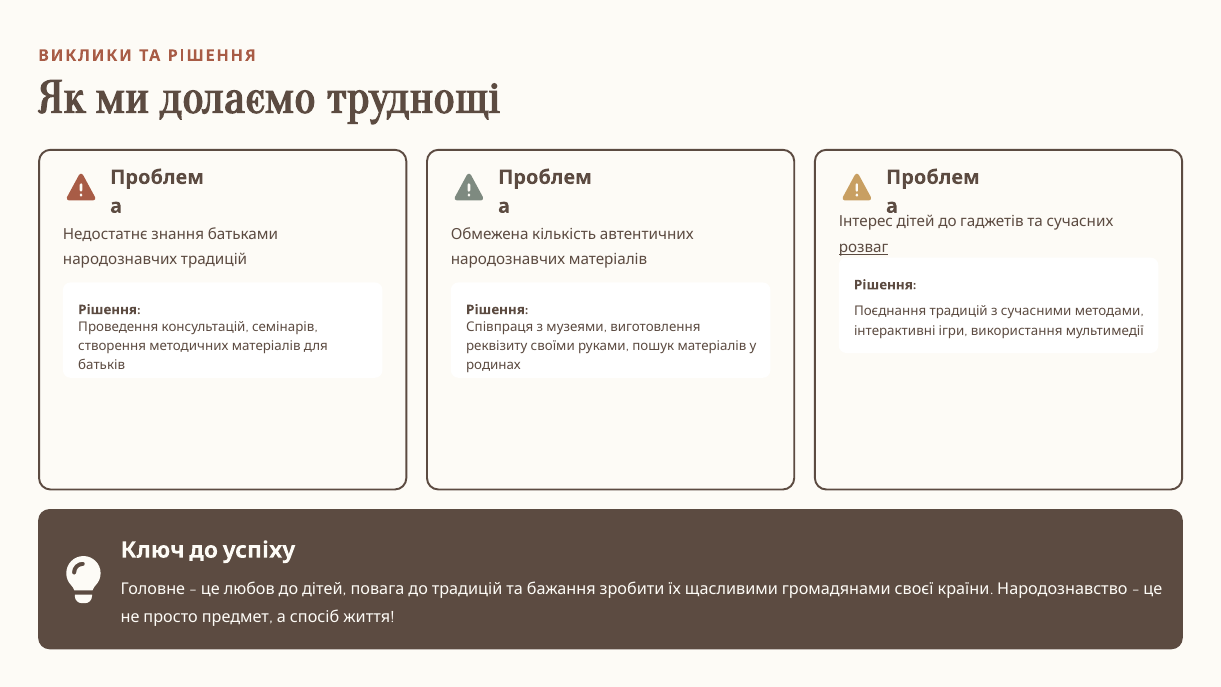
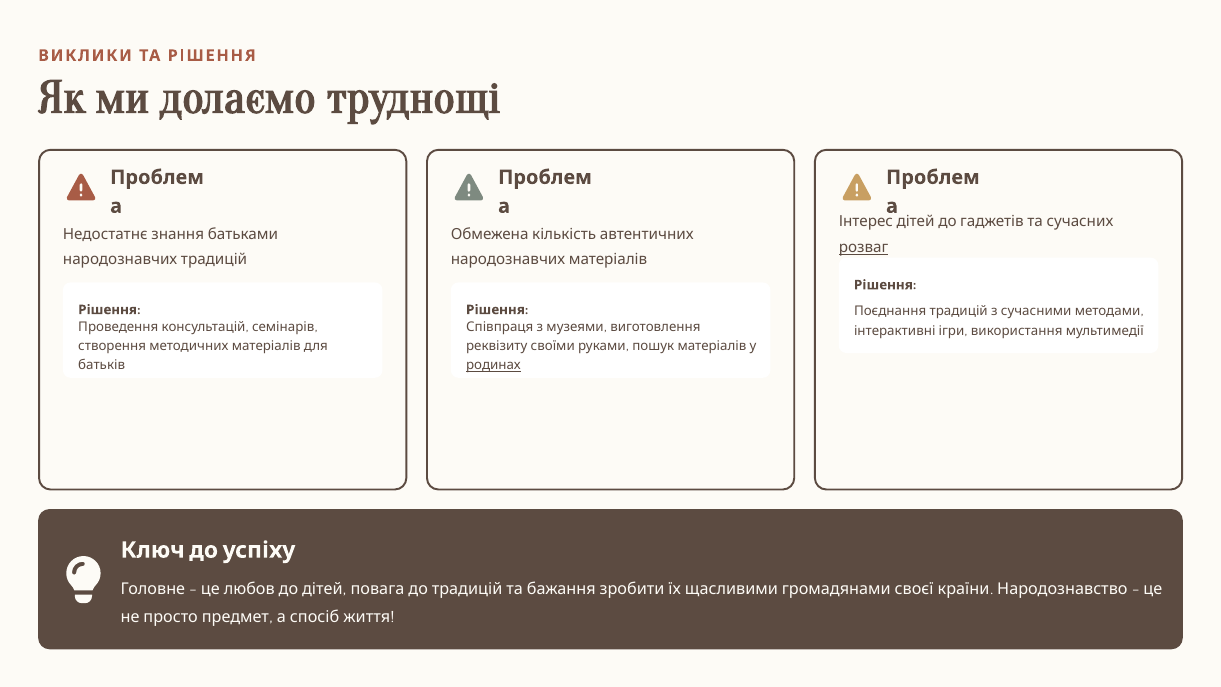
родинах underline: none -> present (493, 365)
